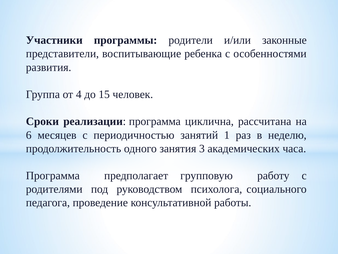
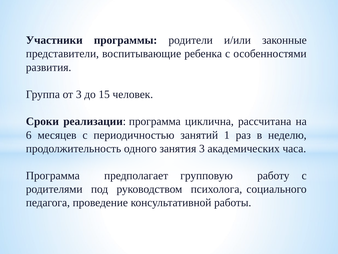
от 4: 4 -> 3 (79, 94)
